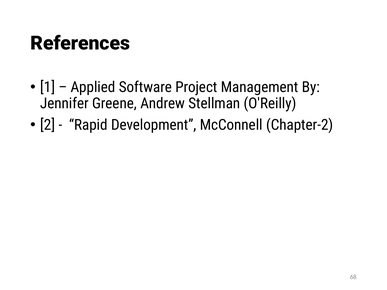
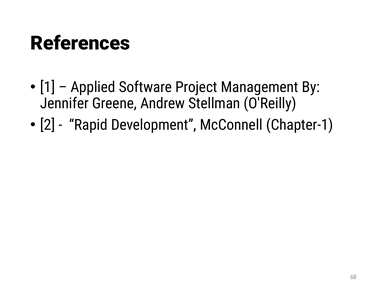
Chapter-2: Chapter-2 -> Chapter-1 (300, 125)
